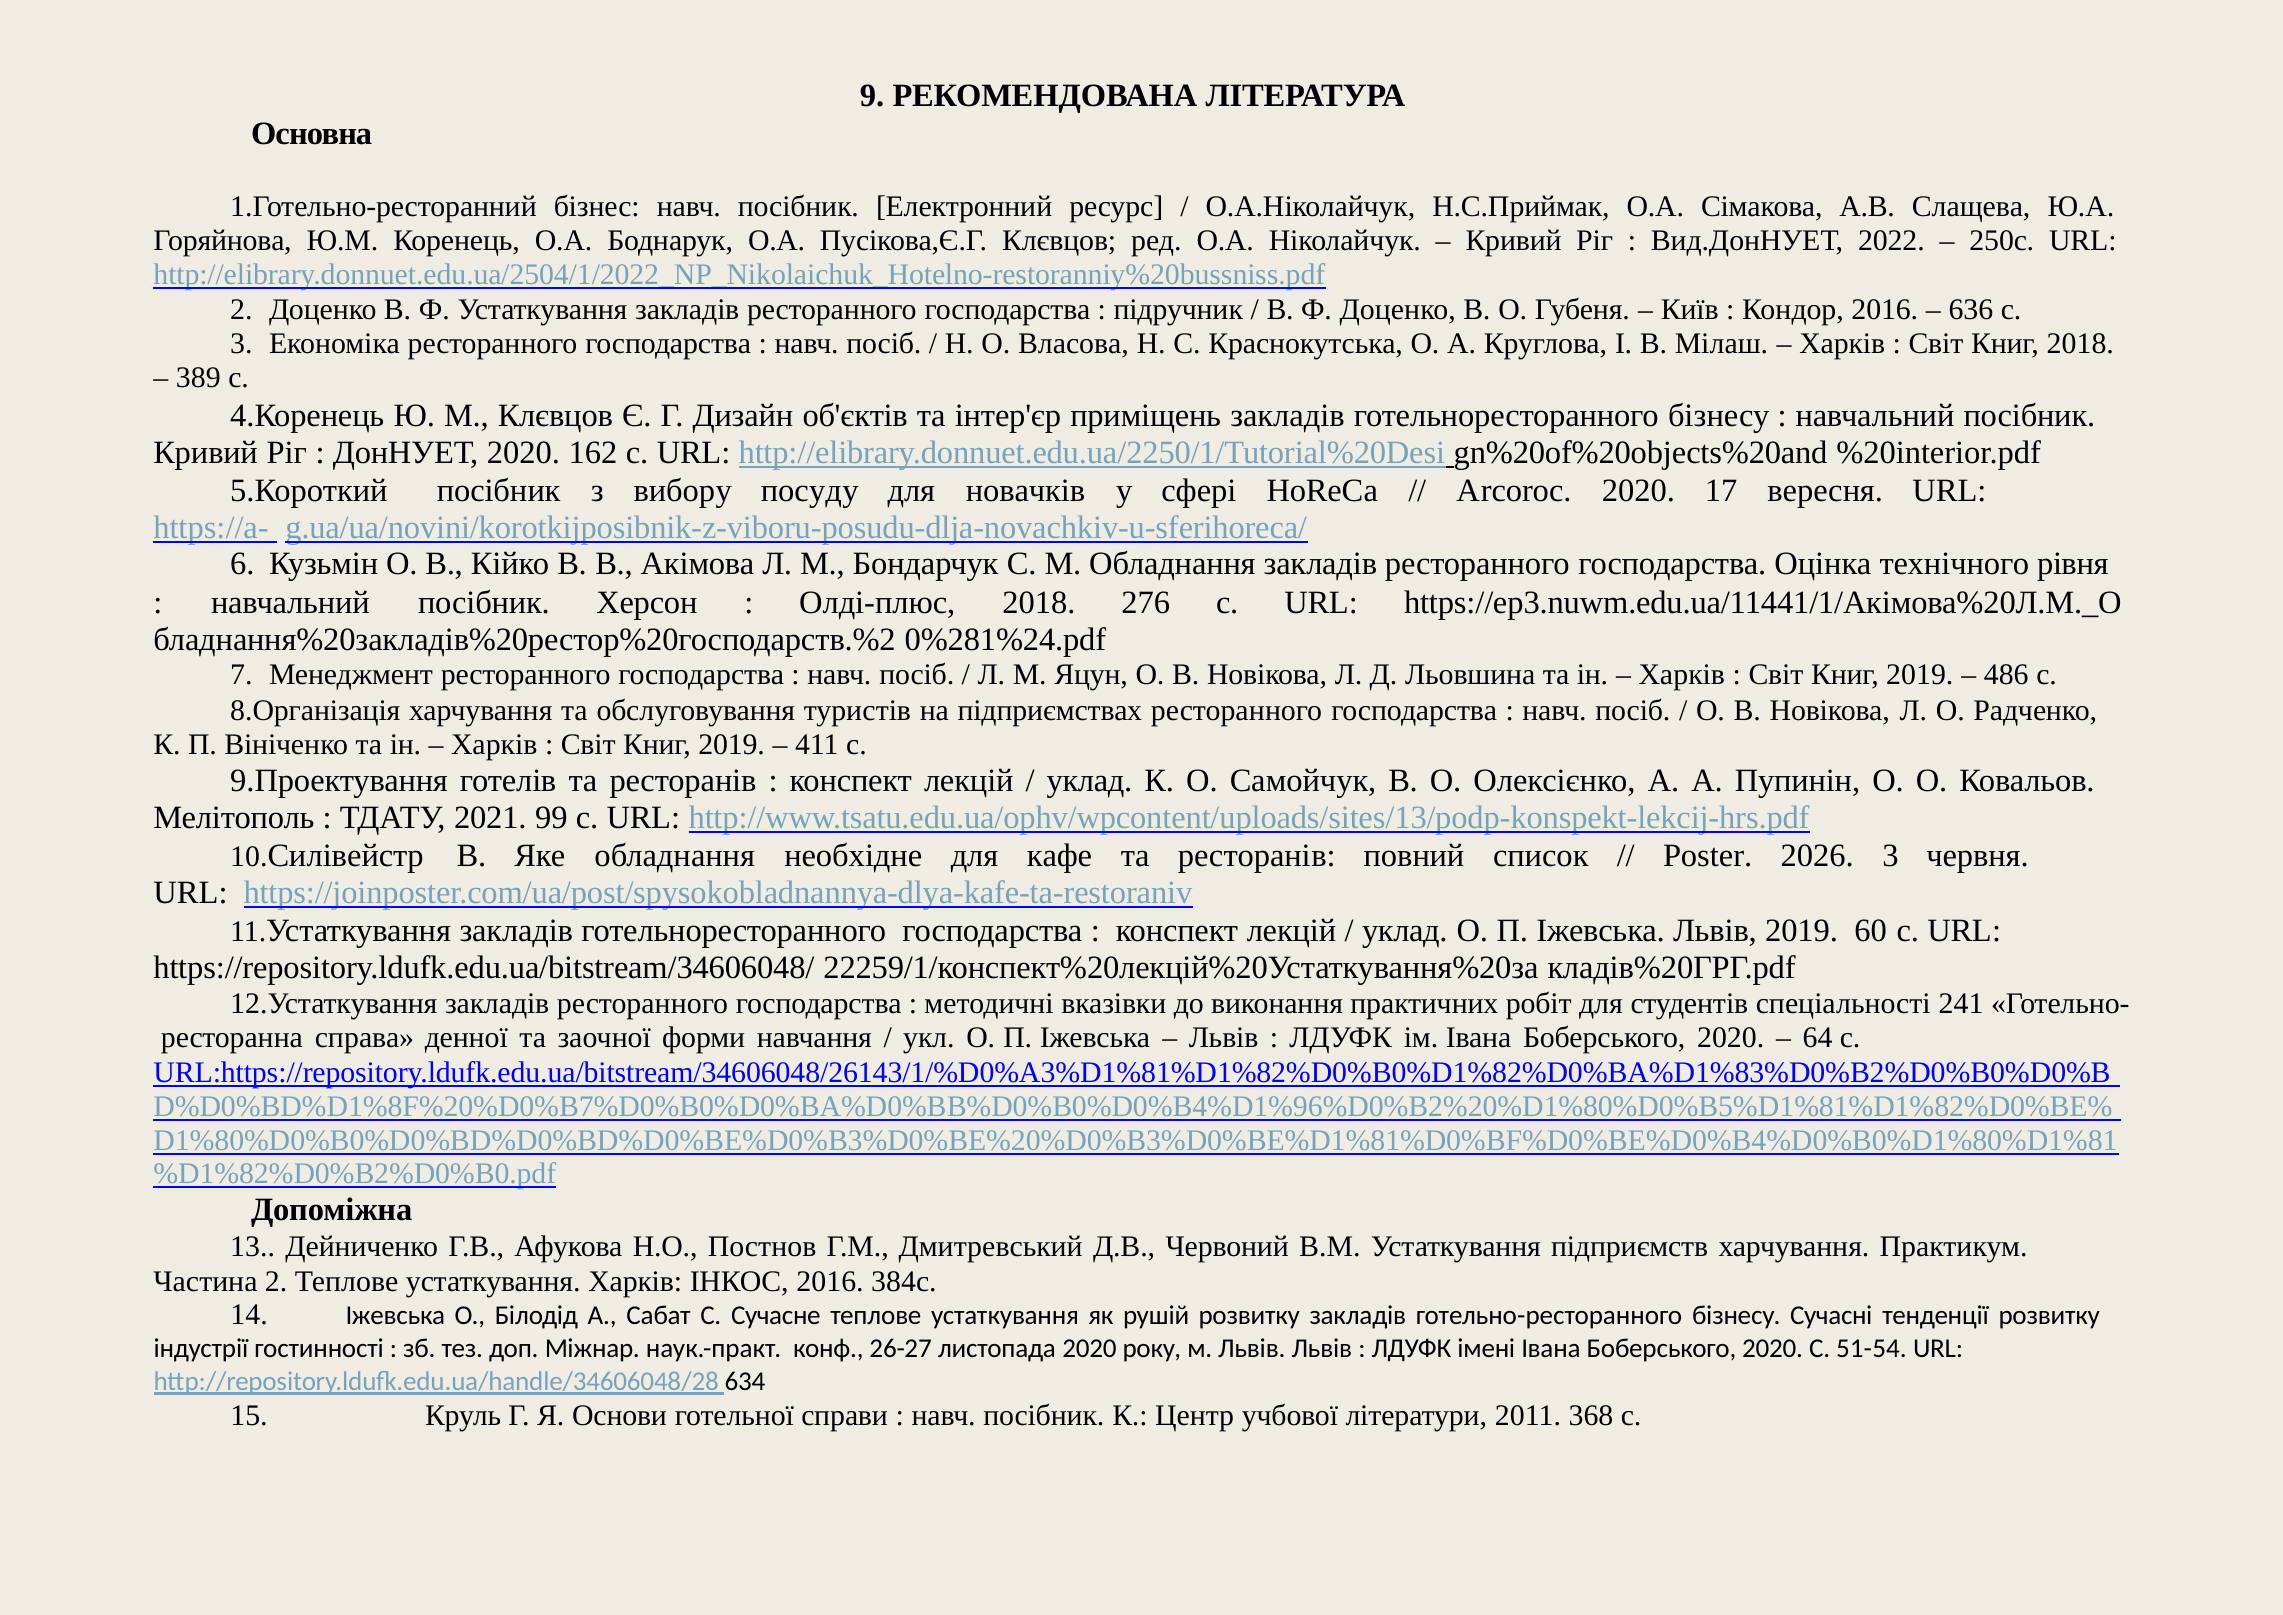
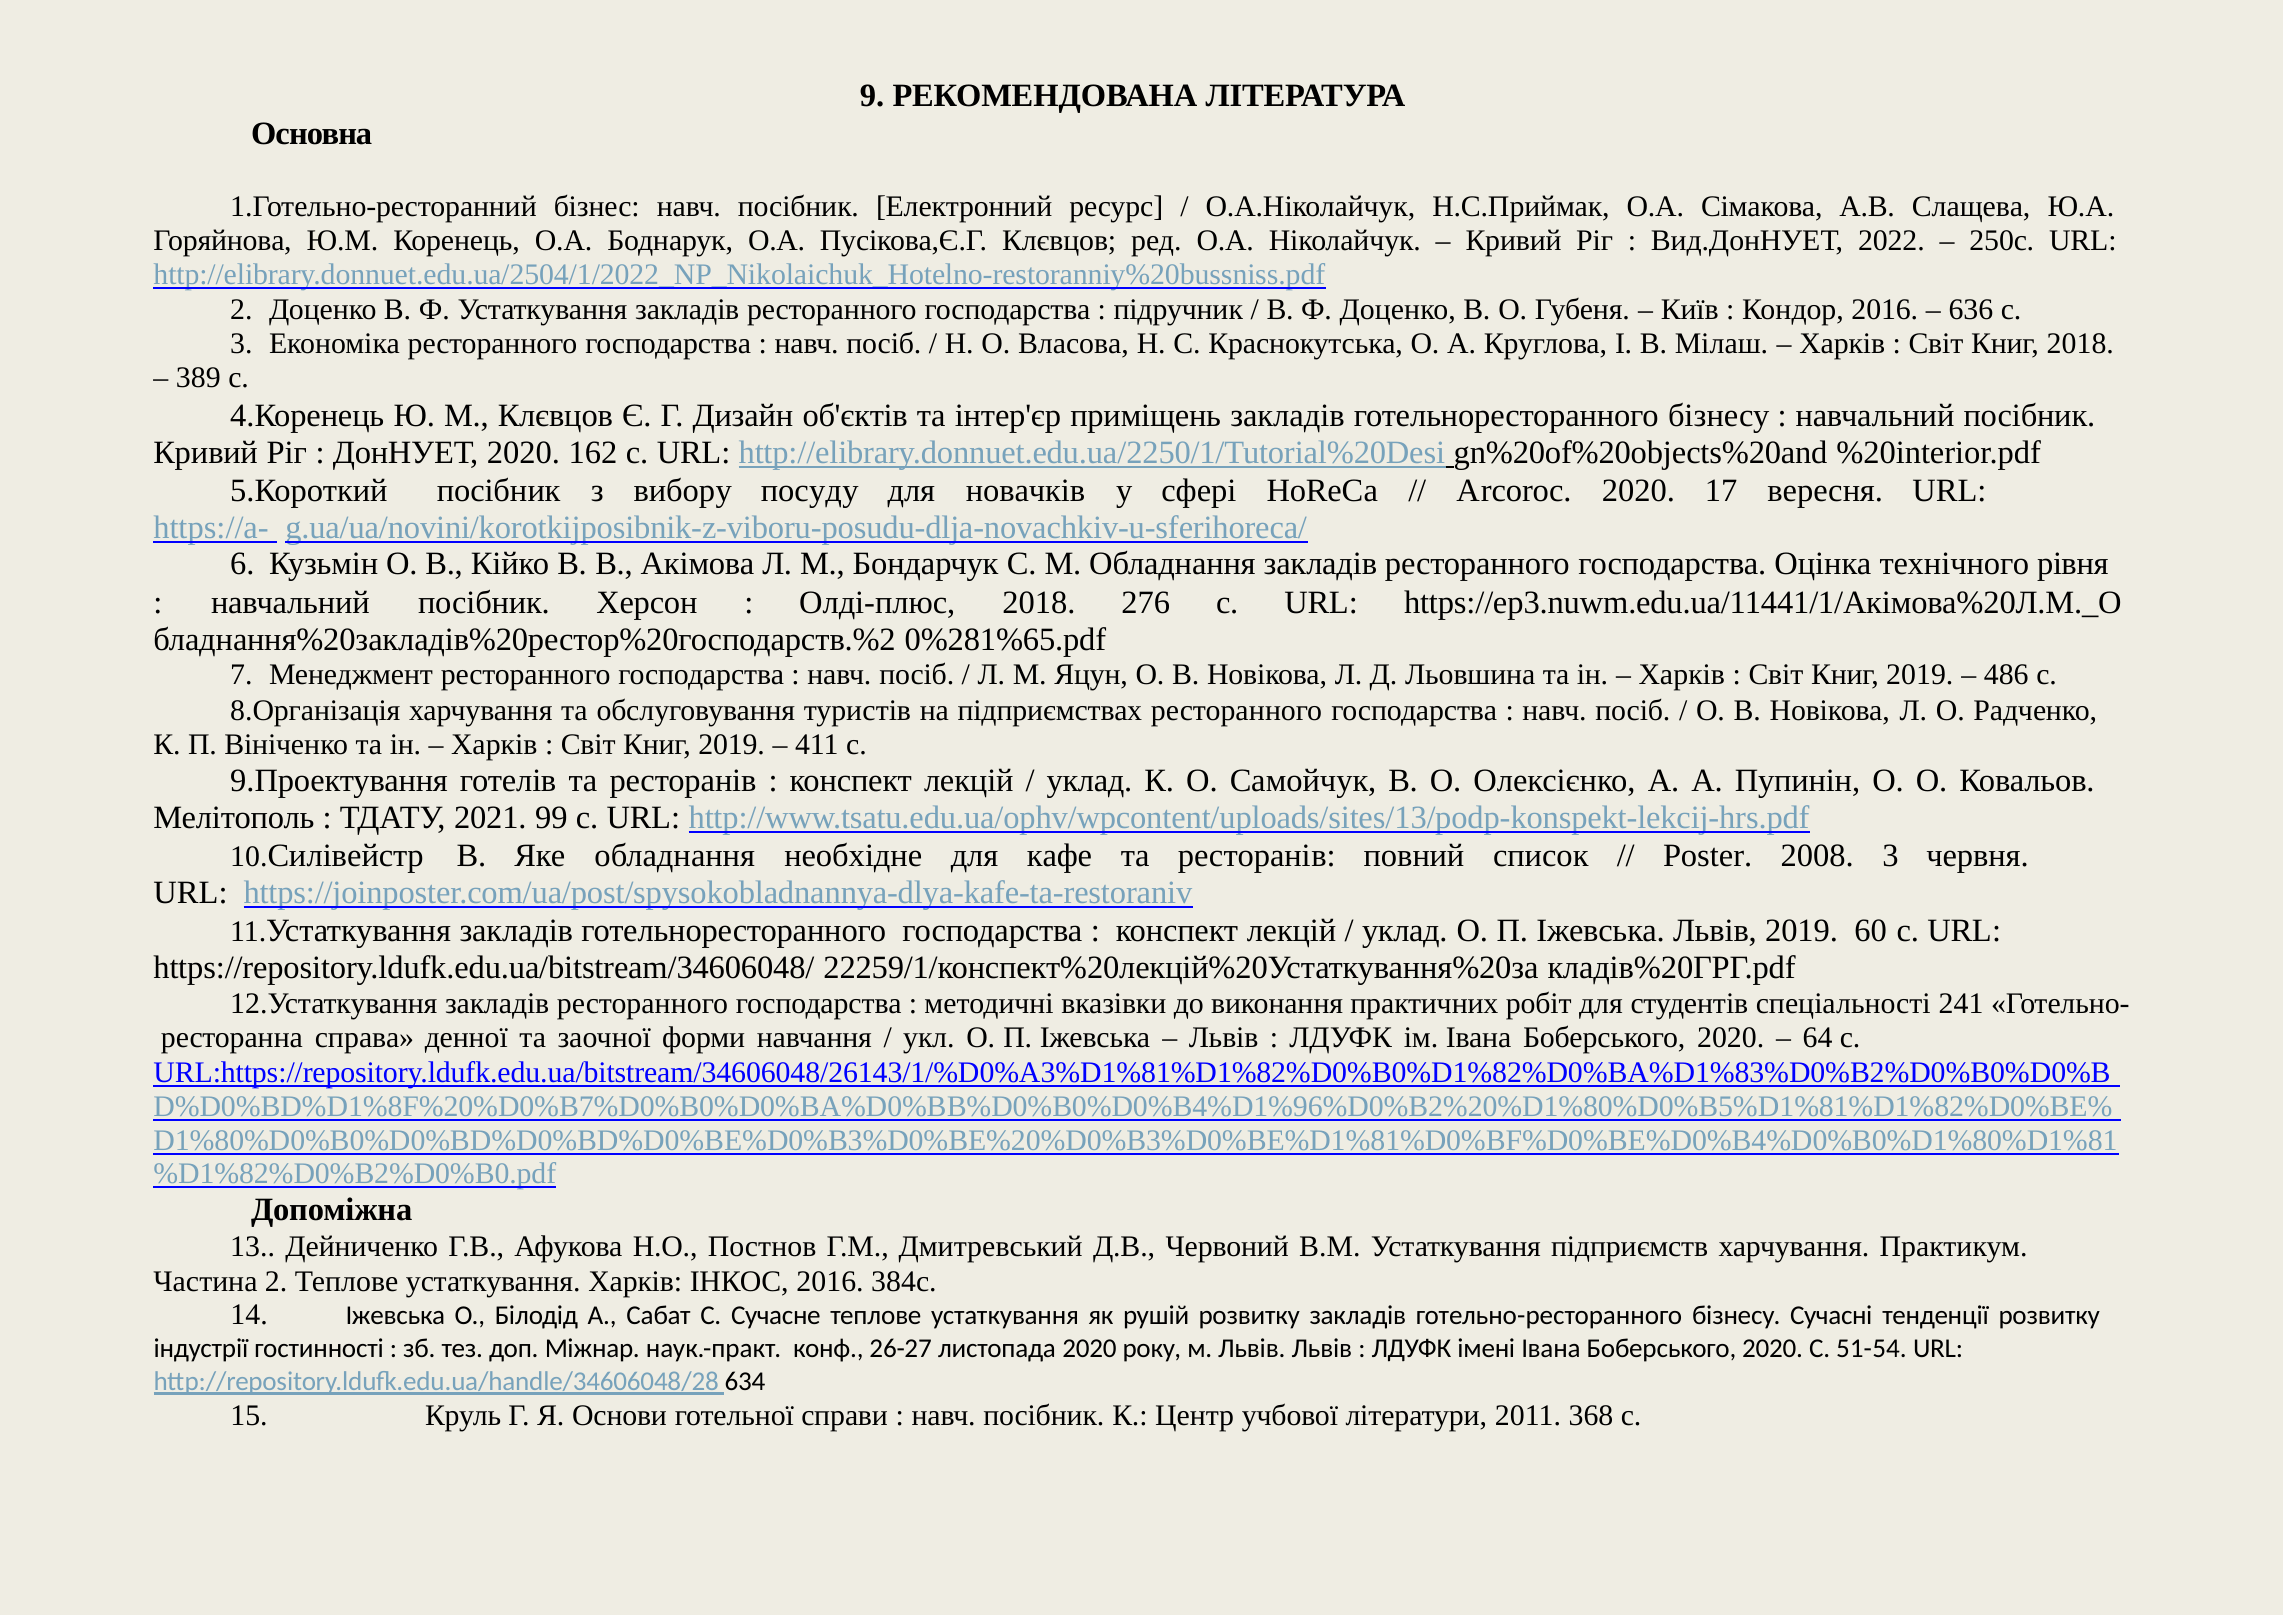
0%281%24.pdf: 0%281%24.pdf -> 0%281%65.pdf (1005, 640)
2026: 2026 -> 2008 (1817, 855)
